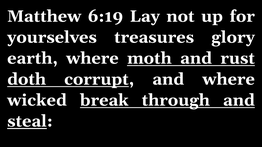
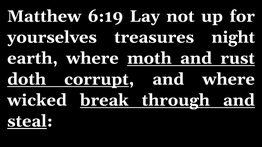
glory: glory -> night (233, 37)
